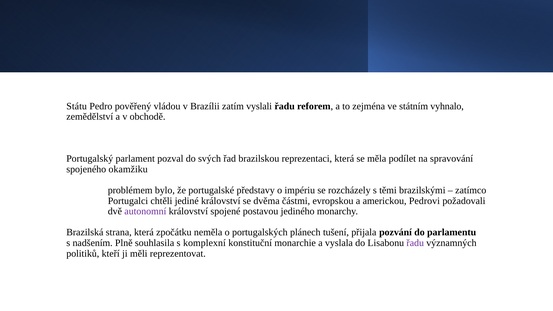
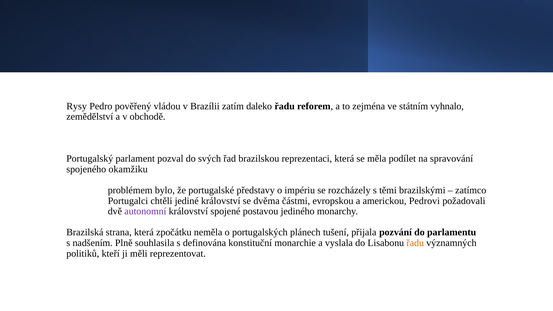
Státu: Státu -> Rysy (77, 106)
vyslali: vyslali -> daleko (259, 106)
komplexní: komplexní -> definována (204, 243)
řadu colour: purple -> orange (415, 243)
